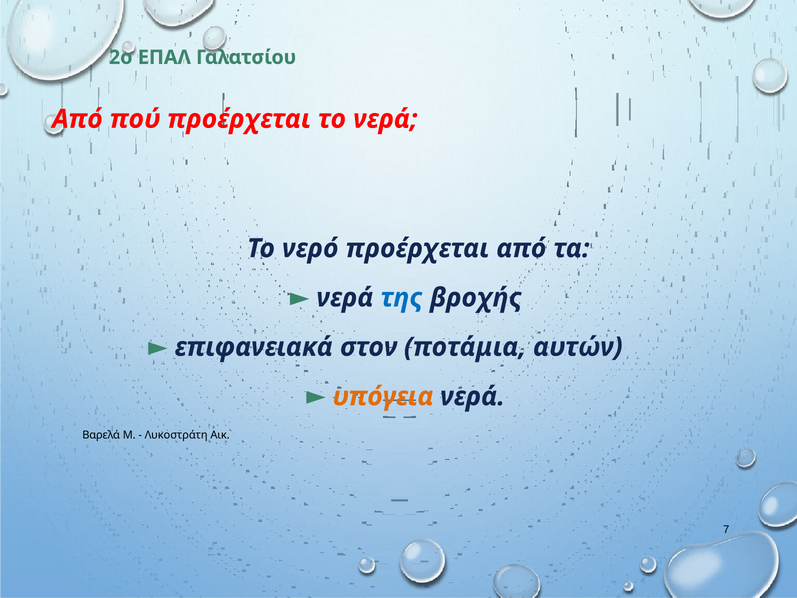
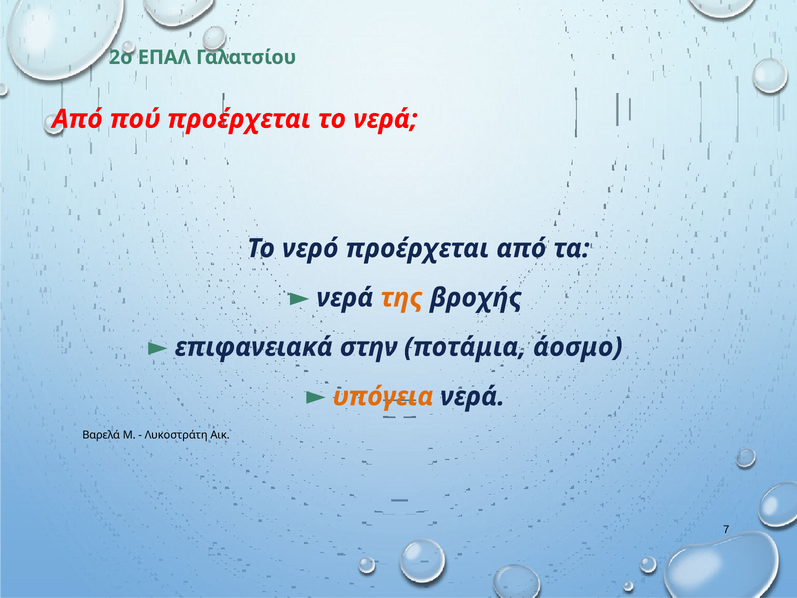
της colour: blue -> orange (402, 298)
στον: στον -> στην (369, 347)
αυτών: αυτών -> άοσμο (578, 347)
